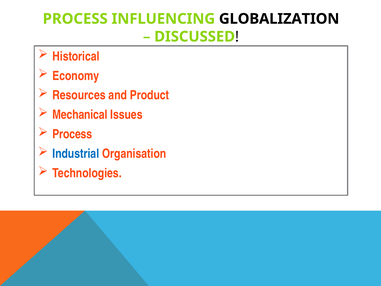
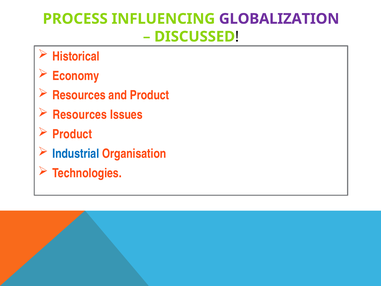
GLOBALIZATION colour: black -> purple (279, 19)
Mechanical: Mechanical -> Resources (80, 115)
Process: Process -> Product (72, 134)
